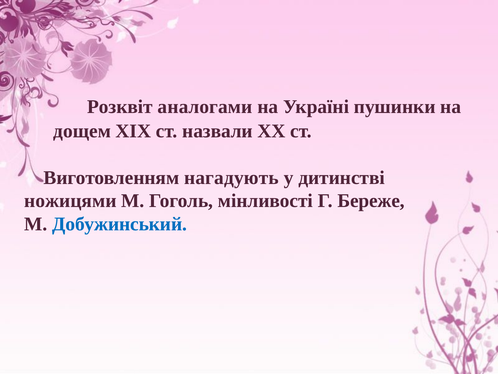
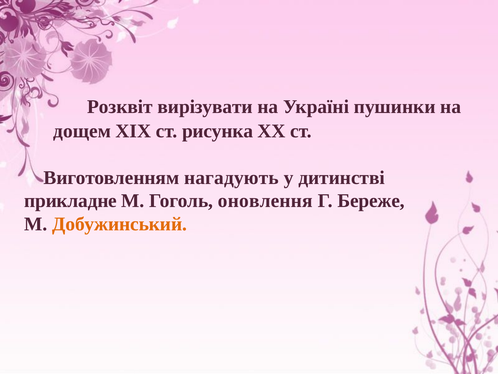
аналогами: аналогами -> вирізувати (205, 107)
назвали: назвали -> рисунка (218, 131)
ножицями: ножицями -> прикладне (71, 201)
мінливості: мінливості -> оновлення (265, 201)
Добужинський colour: blue -> orange (120, 224)
